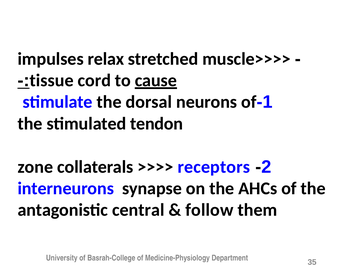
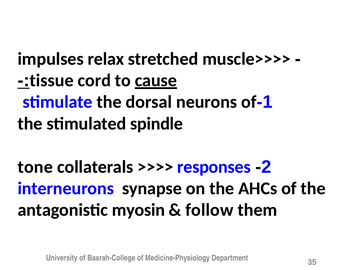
tendon: tendon -> spindle (157, 124)
zone: zone -> tone (35, 167)
receptors: receptors -> responses (214, 167)
central: central -> myosin (138, 210)
